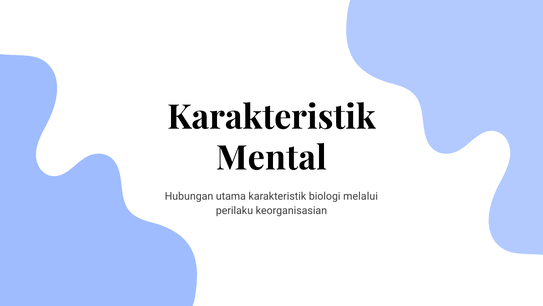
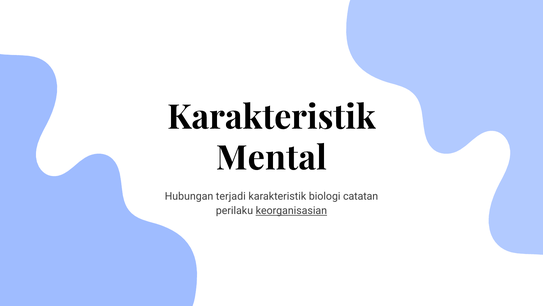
utama: utama -> terjadi (231, 196)
melalui: melalui -> catatan (361, 196)
keorganisasian underline: none -> present (291, 210)
